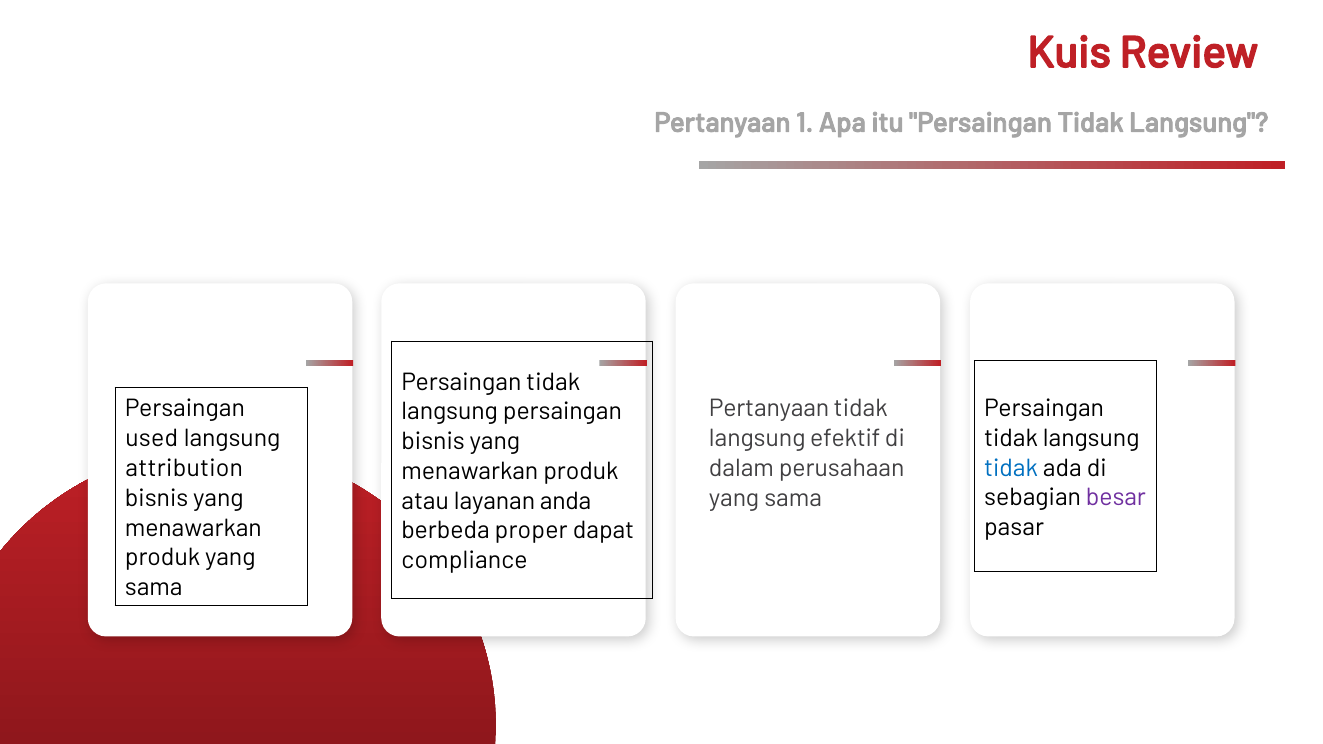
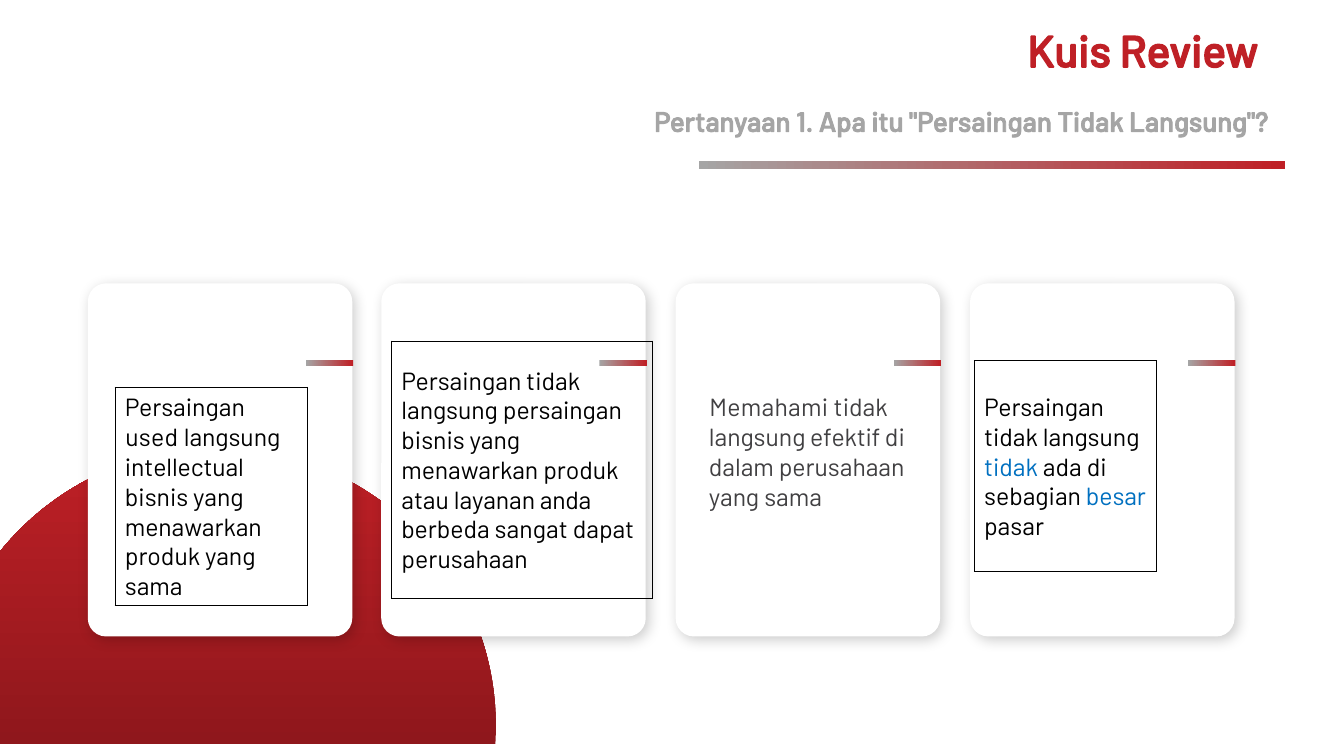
Pertanyaan: Pertanyaan -> Memahami (769, 409)
attribution: attribution -> intellectual (184, 468)
besar colour: purple -> blue (1116, 498)
proper: proper -> sangat (531, 531)
compliance: compliance -> perusahaan (465, 561)
